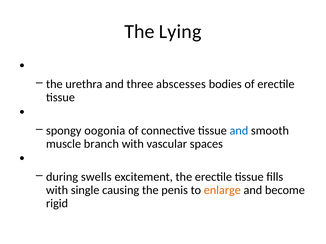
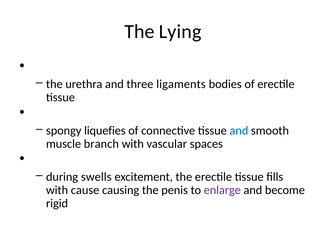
abscesses: abscesses -> ligaments (181, 84)
oogonia: oogonia -> liquefies (105, 131)
single: single -> cause (85, 191)
enlarge colour: orange -> purple (222, 191)
